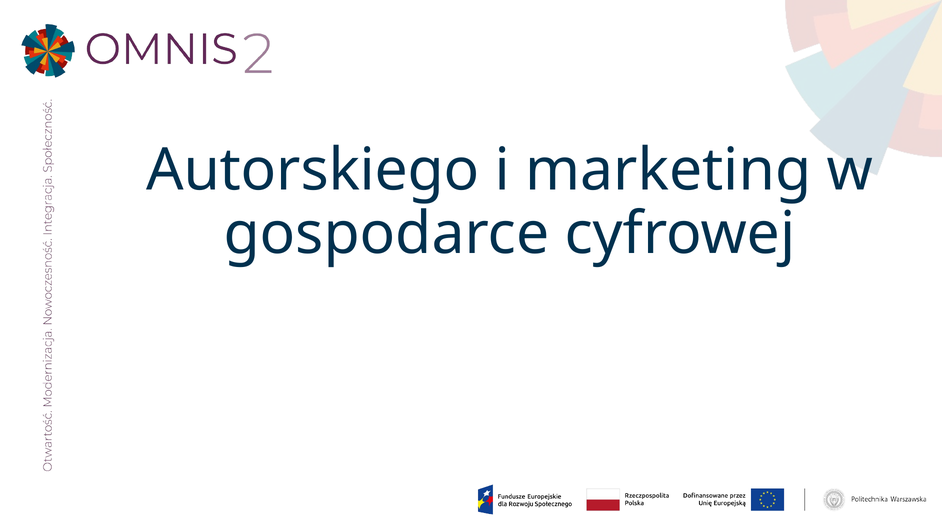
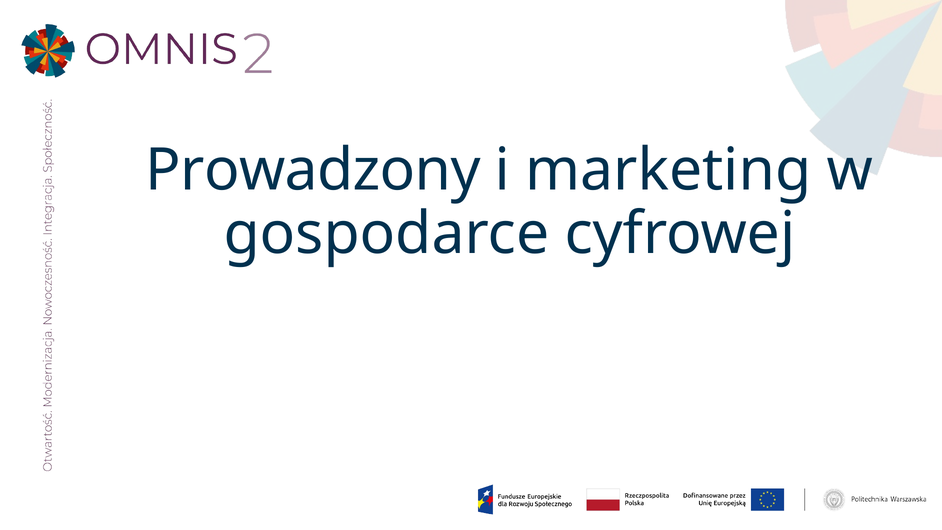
Autorskiego: Autorskiego -> Prowadzony (313, 170)
